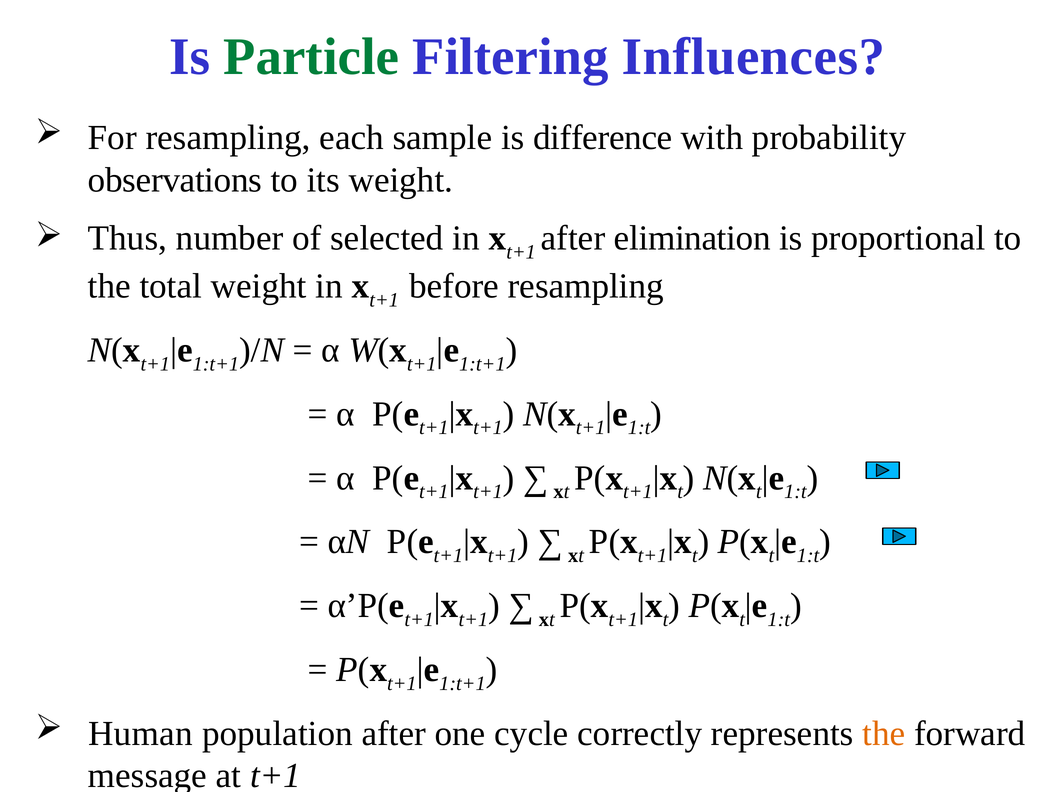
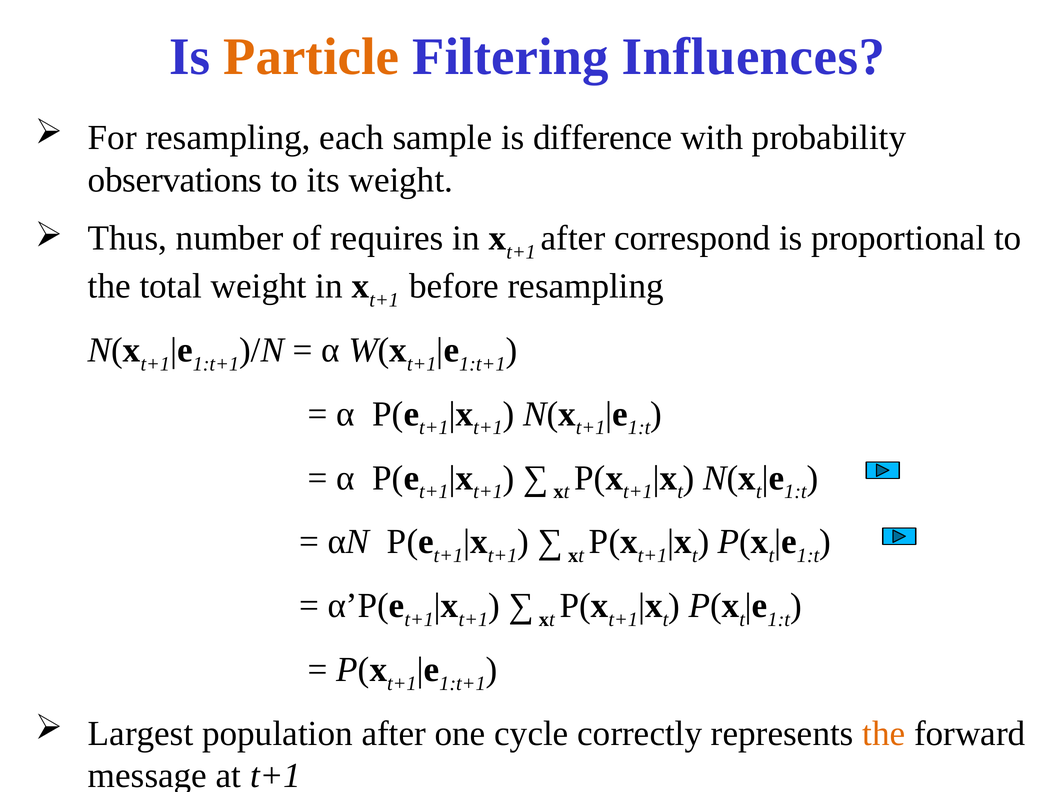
Particle colour: green -> orange (311, 57)
selected: selected -> requires (387, 238)
elimination: elimination -> correspond (692, 238)
Human: Human -> Largest (141, 733)
